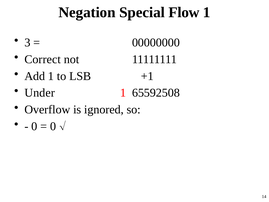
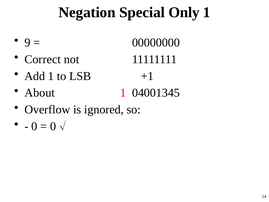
Flow: Flow -> Only (184, 12)
3: 3 -> 9 (27, 42)
Under: Under -> About (40, 93)
65592508: 65592508 -> 04001345 (156, 93)
